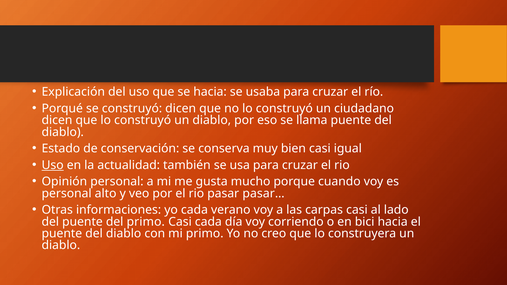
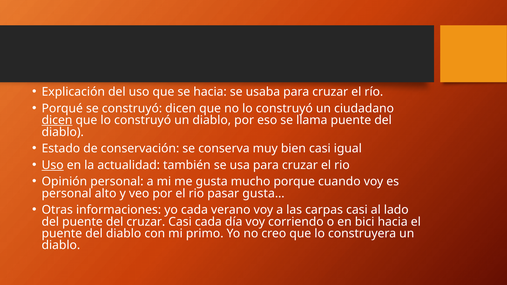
dicen underline: none -> present (57, 120)
pasar…: pasar… -> gusta… (263, 194)
del primo: primo -> cruzar (146, 222)
